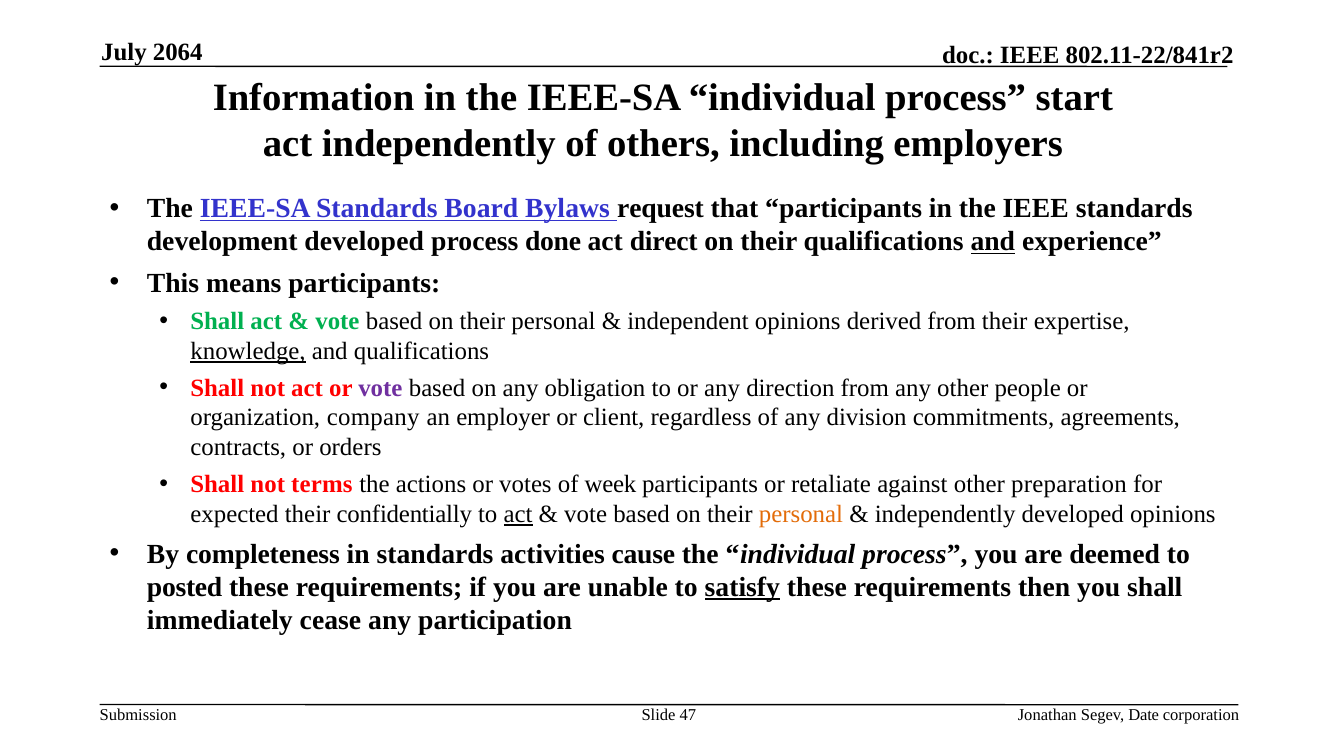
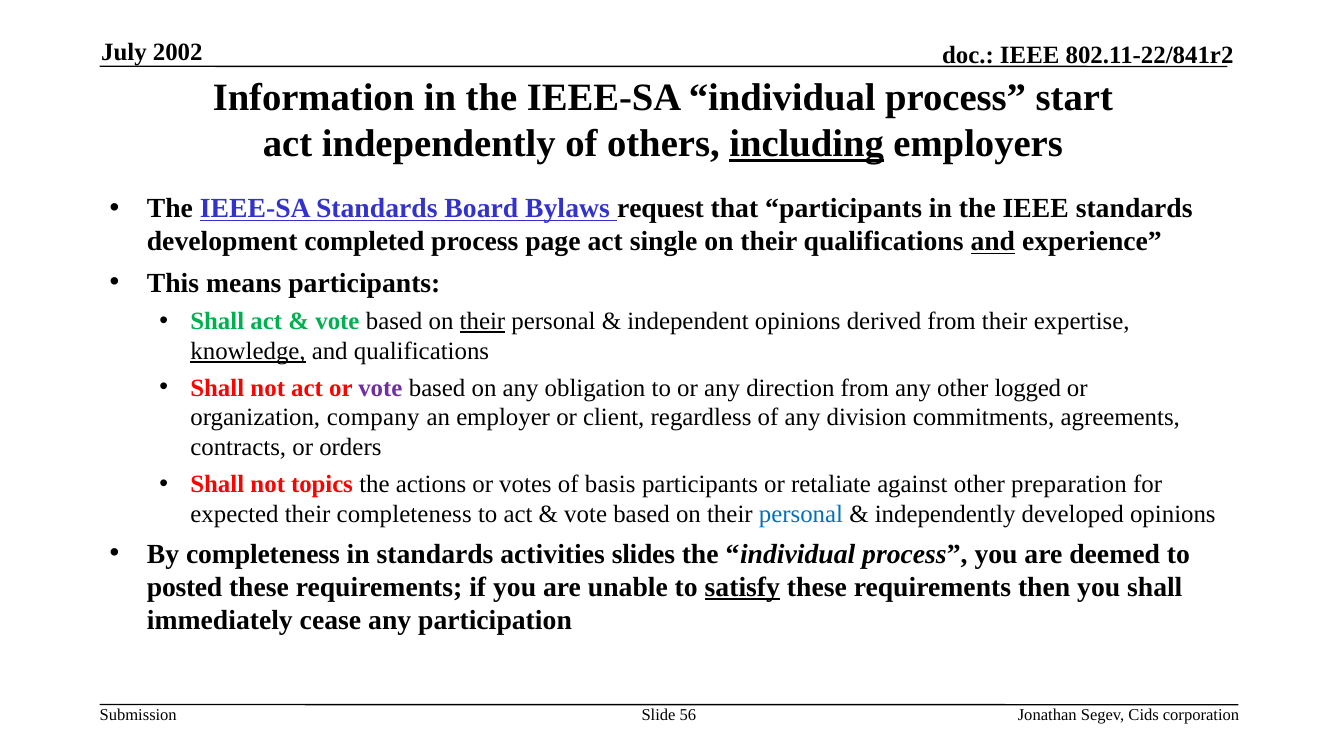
2064: 2064 -> 2002 (178, 53)
including underline: none -> present (807, 144)
development developed: developed -> completed (364, 242)
done: done -> page (553, 242)
direct: direct -> single (664, 242)
their underline: none -> present (482, 322)
people: people -> logged (1028, 388)
terms: terms -> topics (322, 485)
week: week -> basis (610, 485)
their confidentially: confidentially -> completeness (404, 514)
act underline: present -> none (518, 514)
personal colour: orange -> blue (801, 514)
cause: cause -> slides (643, 555)
47: 47 -> 56 (688, 716)
Date: Date -> Cids (1144, 716)
